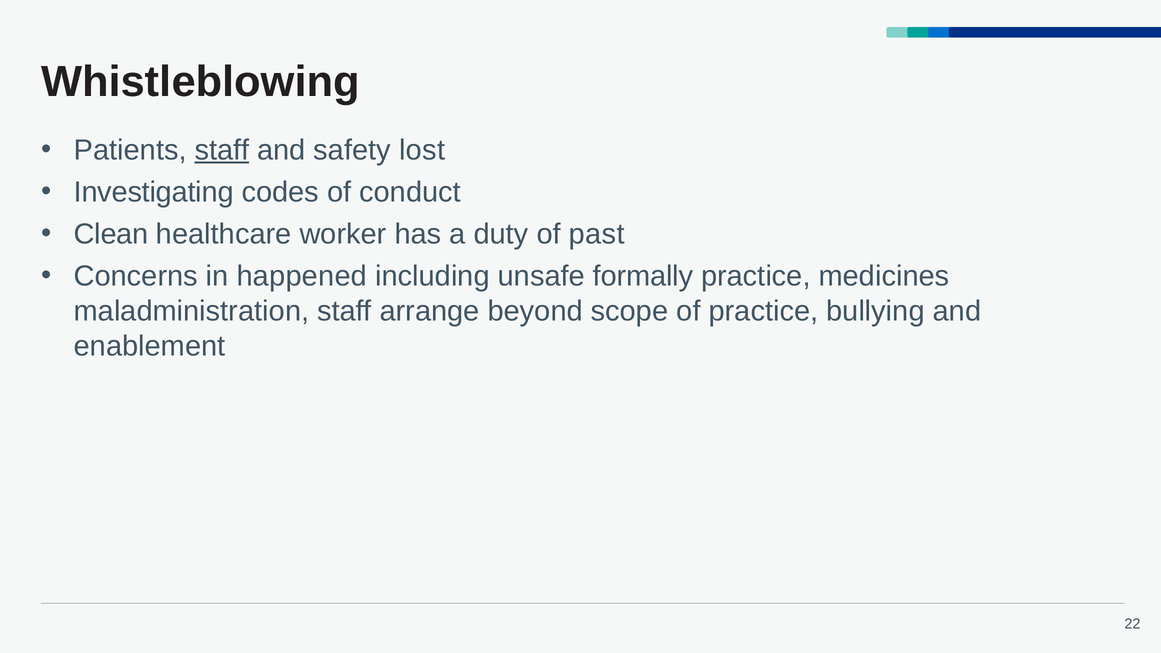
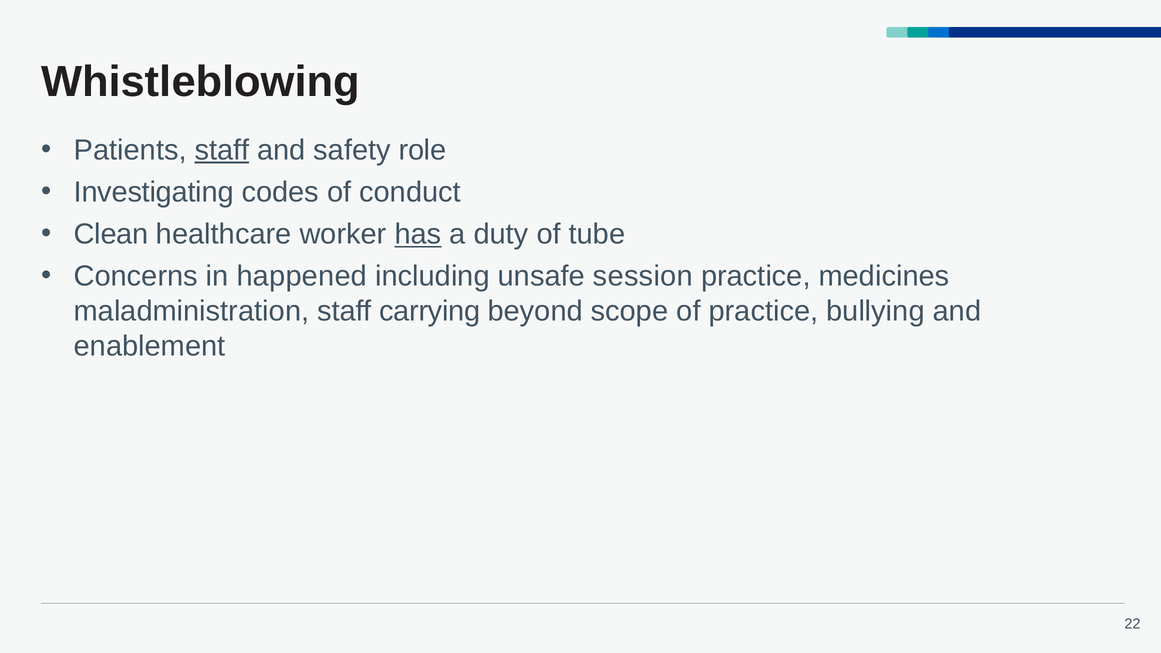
lost: lost -> role (422, 150)
has underline: none -> present (418, 234)
past: past -> tube (597, 234)
formally: formally -> session (643, 276)
arrange: arrange -> carrying (430, 311)
